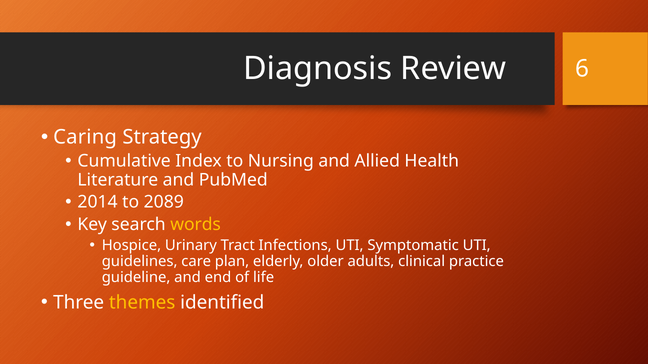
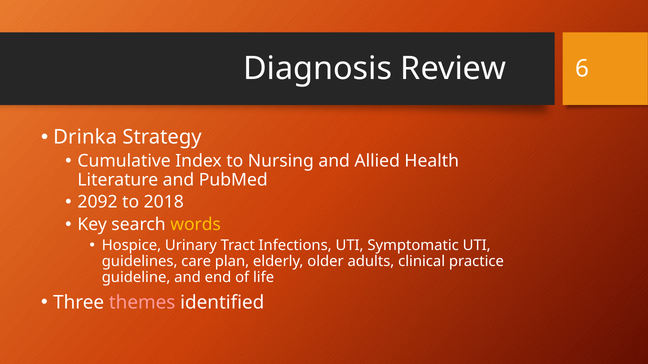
Caring: Caring -> Drinka (85, 137)
2014: 2014 -> 2092 (98, 202)
2089: 2089 -> 2018 (164, 202)
themes colour: yellow -> pink (142, 303)
